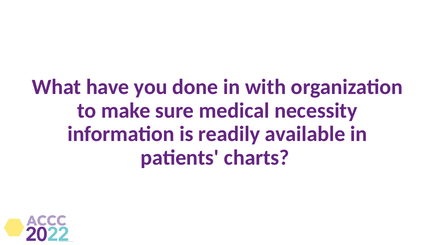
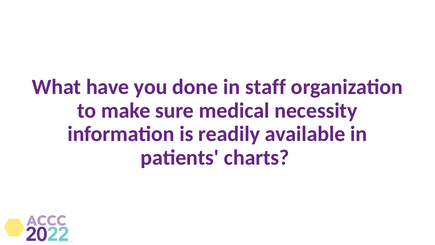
with: with -> staff (266, 87)
